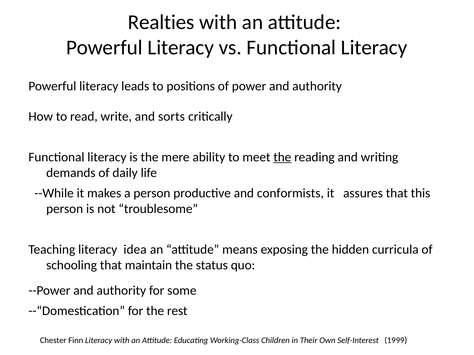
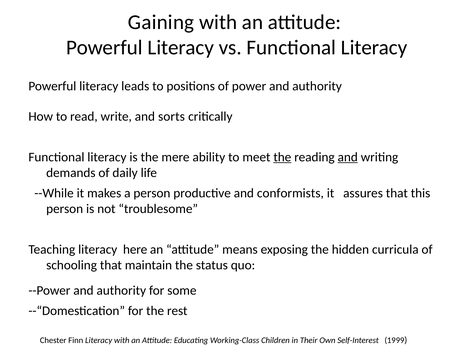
Realties: Realties -> Gaining (161, 22)
and underline: none -> present (348, 157)
idea: idea -> here (135, 250)
